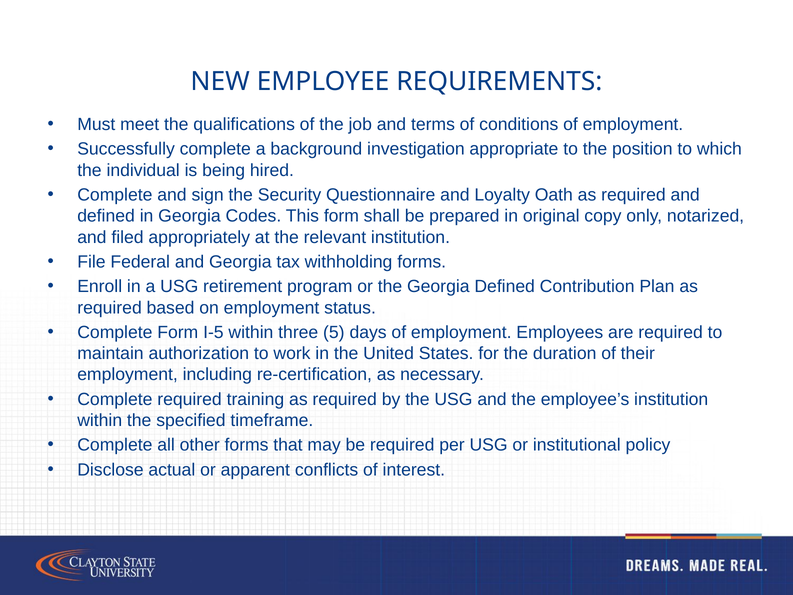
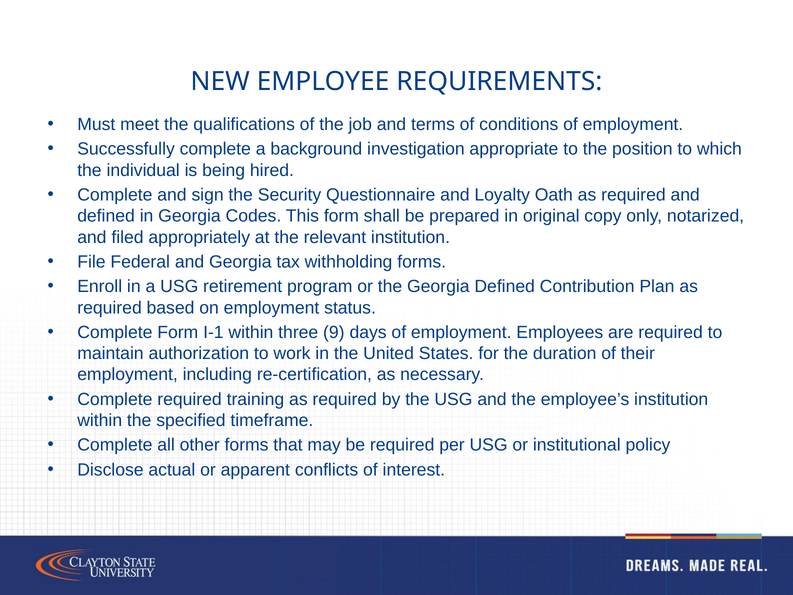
I-5: I-5 -> I-1 (213, 332)
5: 5 -> 9 (334, 332)
